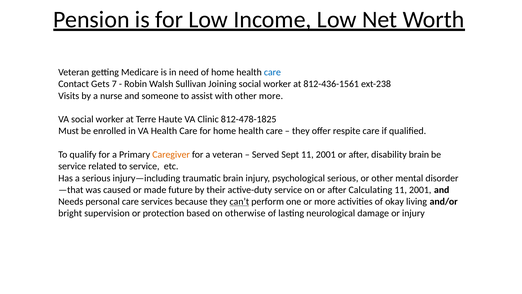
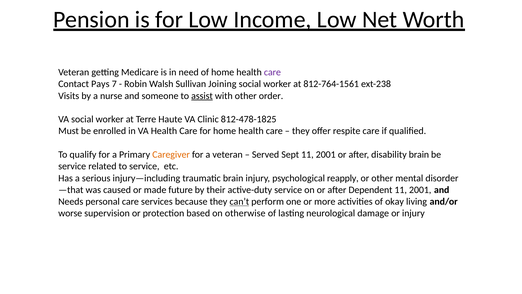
care colour: blue -> purple (272, 72)
Gets: Gets -> Pays (100, 84)
812-436-1561: 812-436-1561 -> 812-764-1561 (331, 84)
assist underline: none -> present (202, 96)
other more: more -> order (271, 96)
psychological serious: serious -> reapply (343, 178)
Calculating: Calculating -> Dependent (370, 190)
bright: bright -> worse (70, 213)
